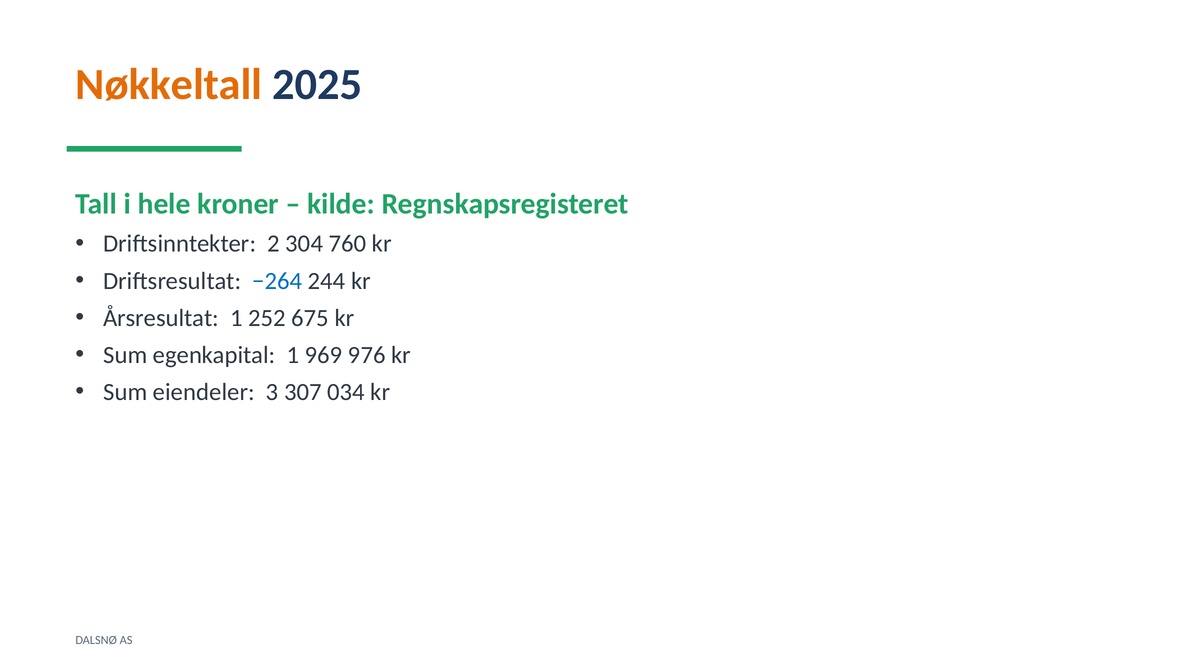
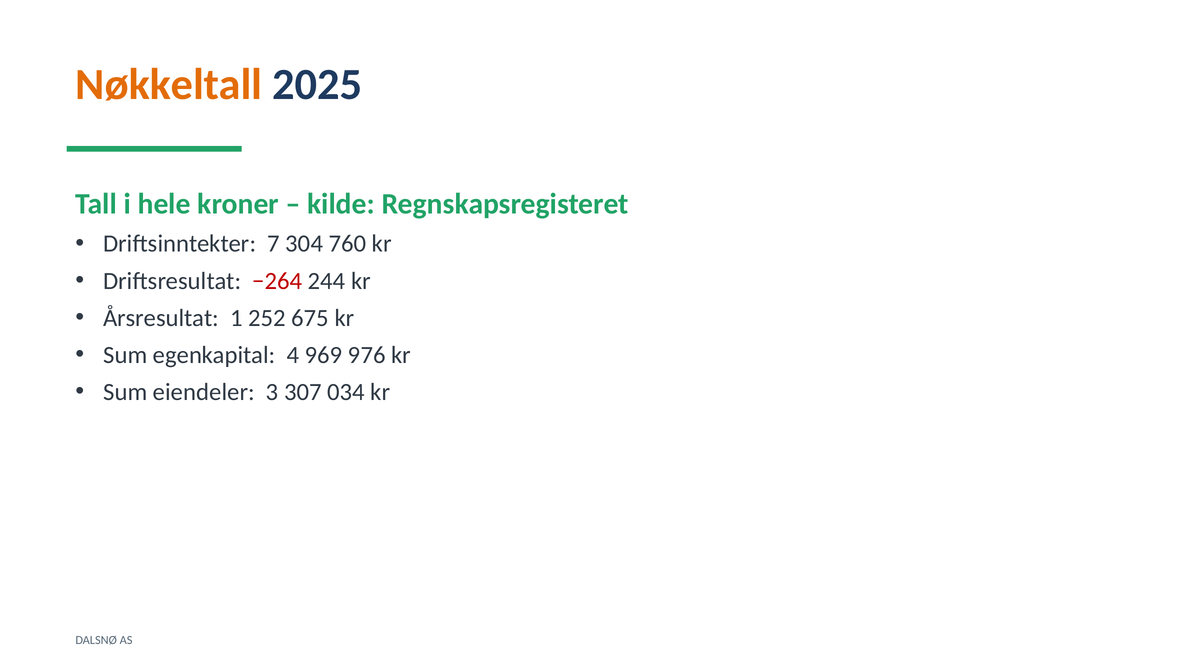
2: 2 -> 7 (274, 244)
−264 colour: blue -> red (277, 281)
egenkapital 1: 1 -> 4 (293, 355)
